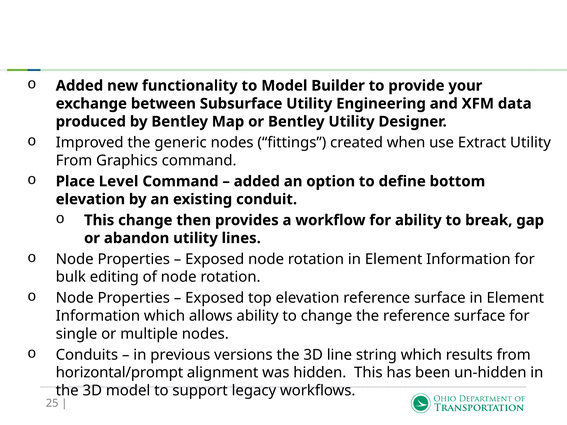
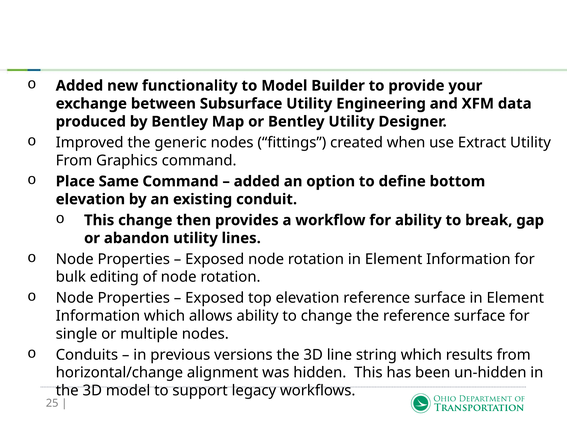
Level: Level -> Same (119, 181)
horizontal/prompt: horizontal/prompt -> horizontal/change (119, 373)
